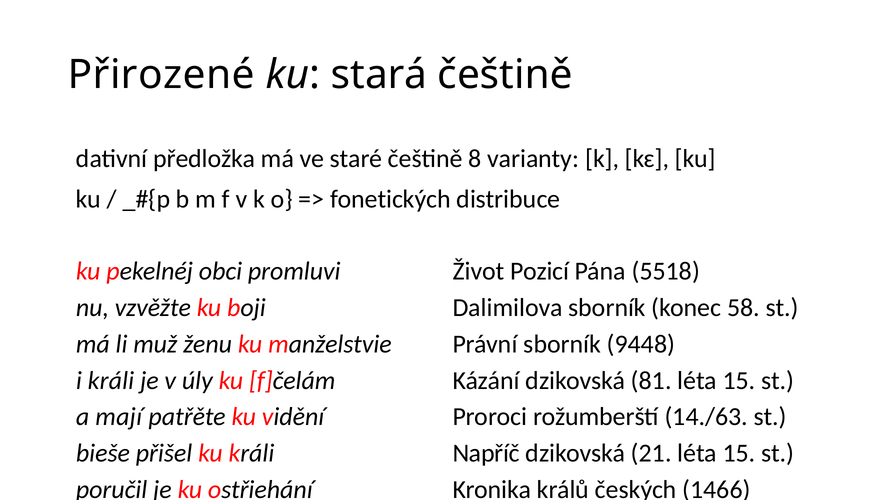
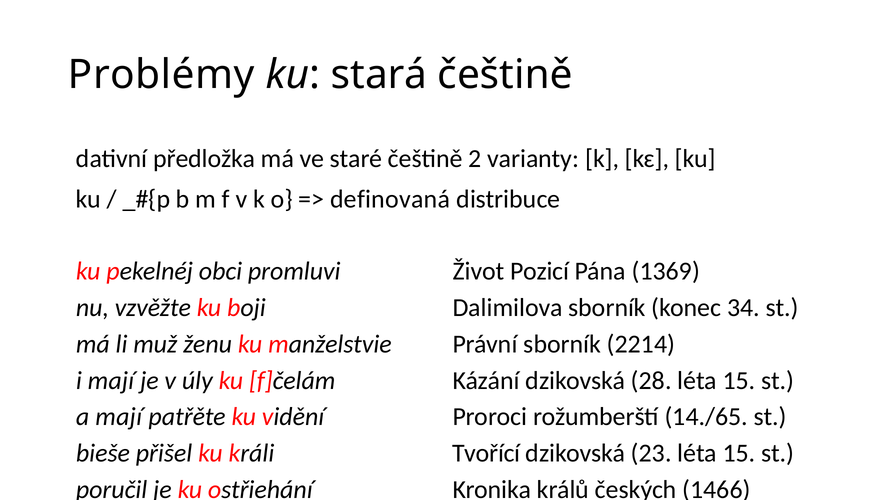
Přirozené: Přirozené -> Problémy (161, 75)
8: 8 -> 2 (475, 159)
fonetických: fonetických -> definovaná (390, 199)
5518: 5518 -> 1369 (666, 271)
58: 58 -> 34 (743, 308)
9448: 9448 -> 2214 (641, 344)
i králi: králi -> mají (111, 381)
81: 81 -> 28 (651, 381)
14./63: 14./63 -> 14./65 (706, 417)
Napříč: Napříč -> Tvořící (486, 453)
21: 21 -> 23 (651, 453)
